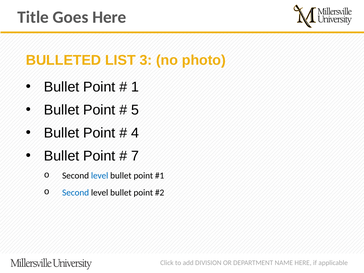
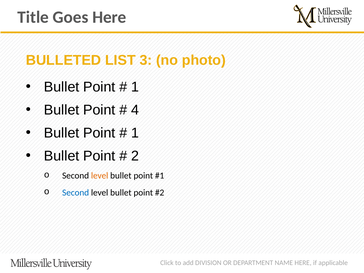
5: 5 -> 4 (135, 110)
4: 4 -> 1 (135, 133)
7: 7 -> 2 (135, 156)
level colour: blue -> orange (100, 176)
